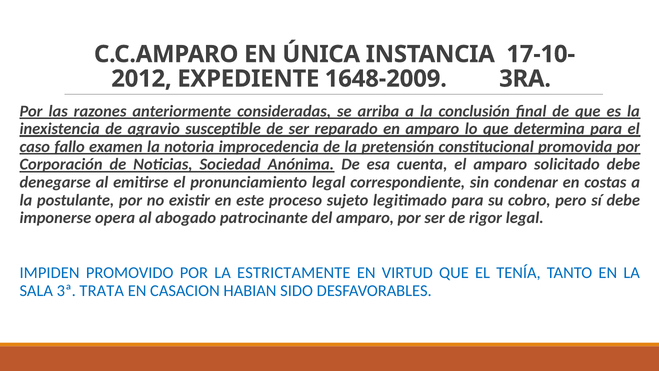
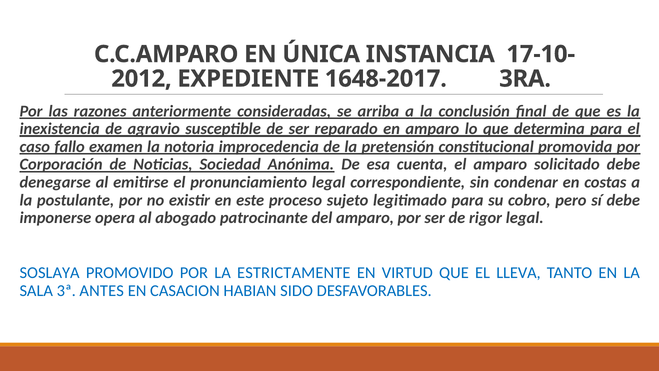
1648-2009: 1648-2009 -> 1648-2017 (386, 79)
IMPIDEN: IMPIDEN -> SOSLAYA (50, 273)
TENÍA: TENÍA -> LLEVA (518, 273)
TRATA: TRATA -> ANTES (102, 290)
